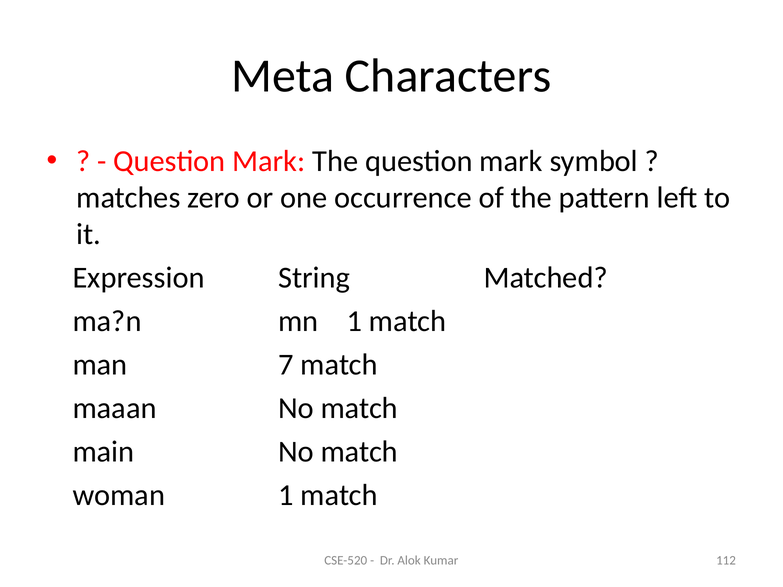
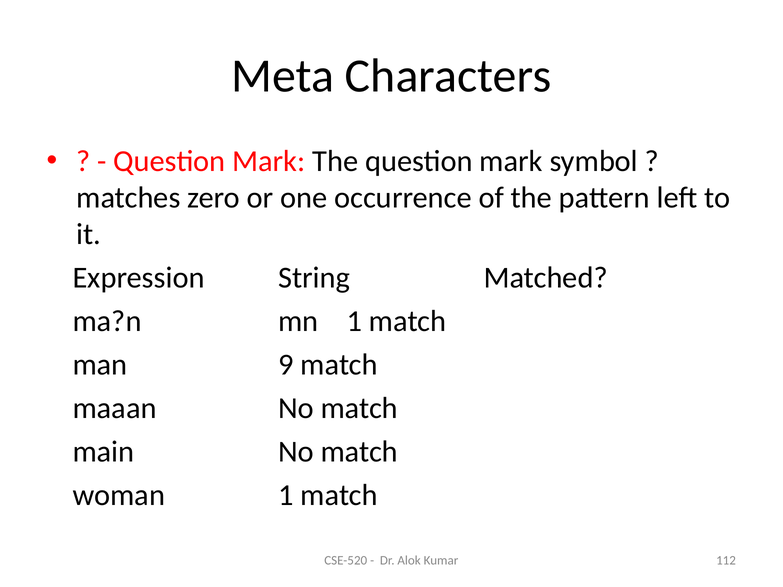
7: 7 -> 9 (286, 365)
